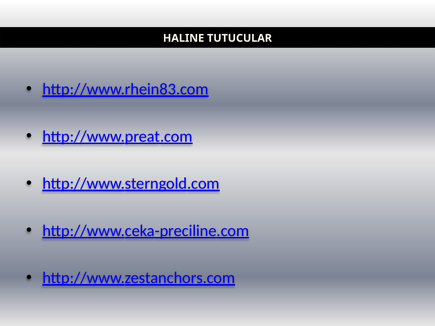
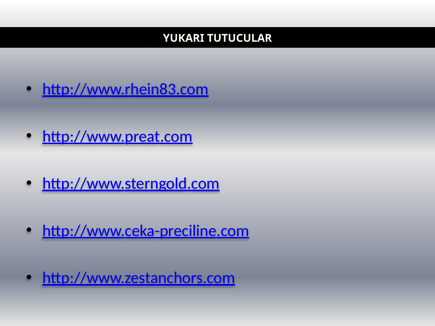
HALINE: HALINE -> YUKARI (184, 38)
